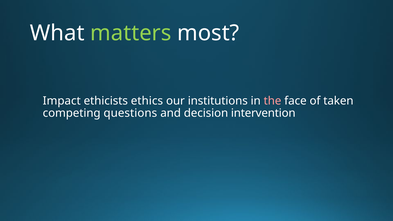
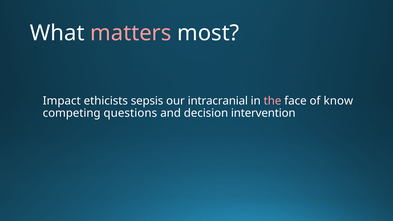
matters colour: light green -> pink (131, 33)
ethics: ethics -> sepsis (147, 101)
institutions: institutions -> intracranial (218, 101)
taken: taken -> know (338, 101)
